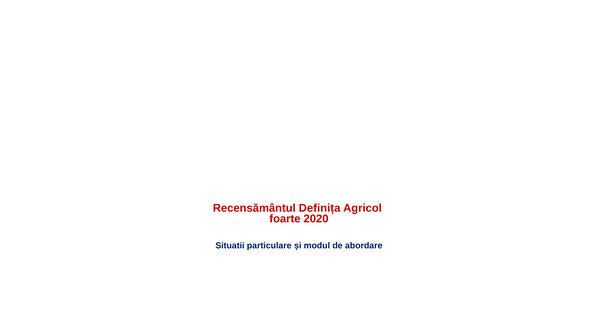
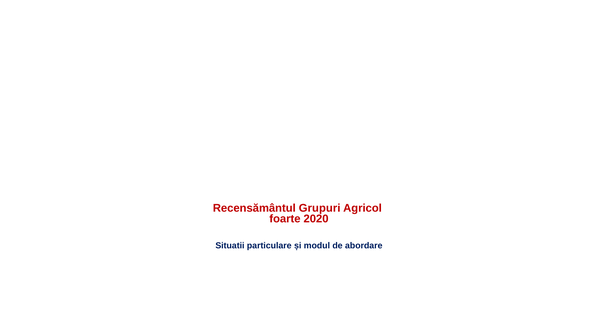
Definița: Definița -> Grupuri (320, 208)
